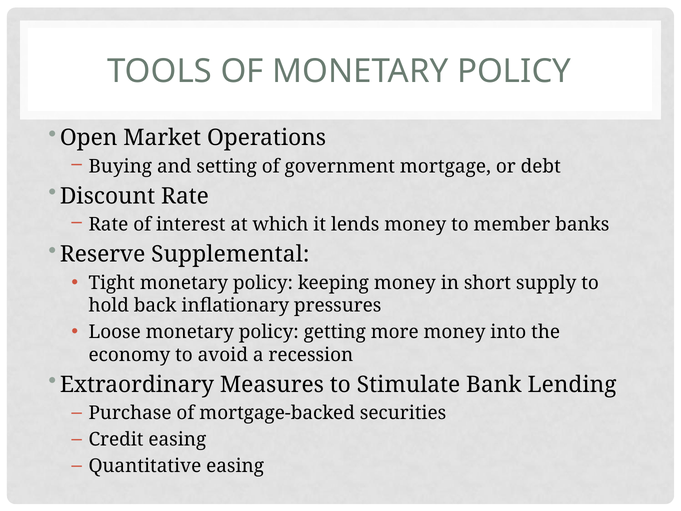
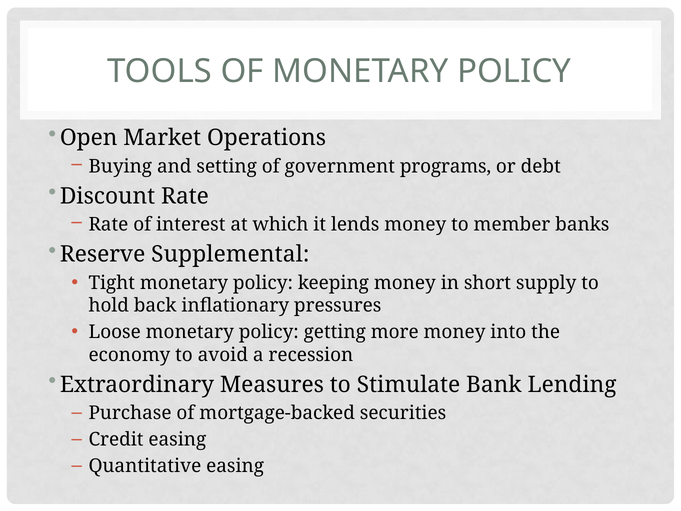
mortgage: mortgage -> programs (446, 166)
